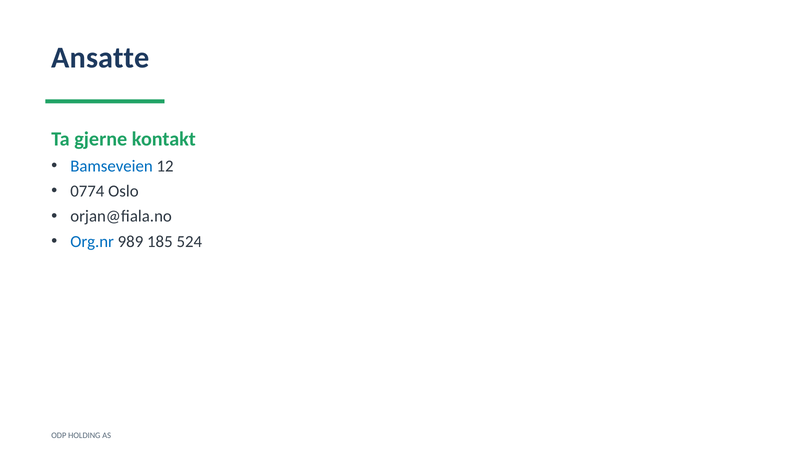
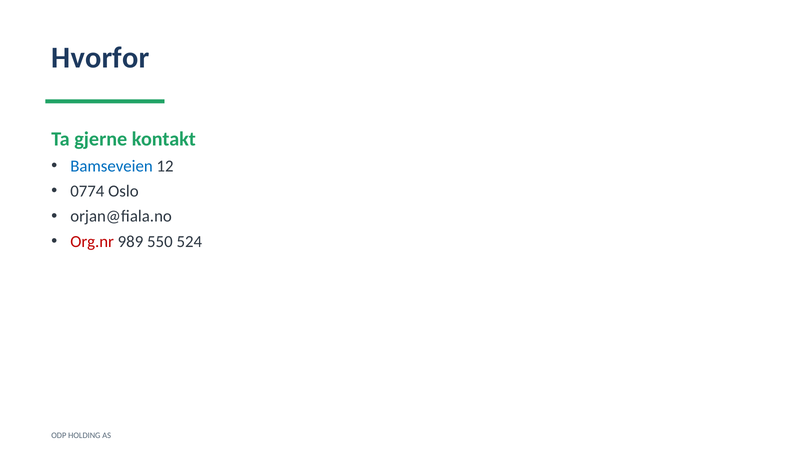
Ansatte: Ansatte -> Hvorfor (100, 58)
Org.nr colour: blue -> red (92, 242)
185: 185 -> 550 (160, 242)
